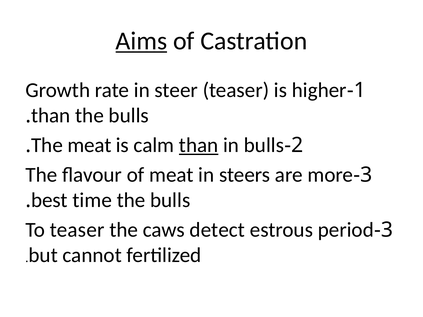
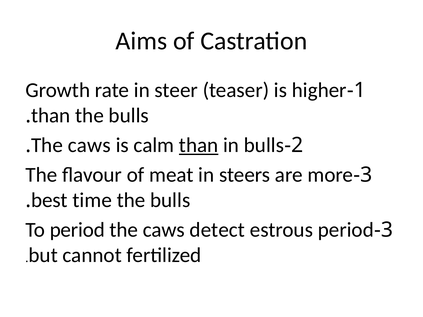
Aims underline: present -> none (141, 41)
meat: meat -> caws (89, 145)
teaser: teaser -> period (77, 230)
